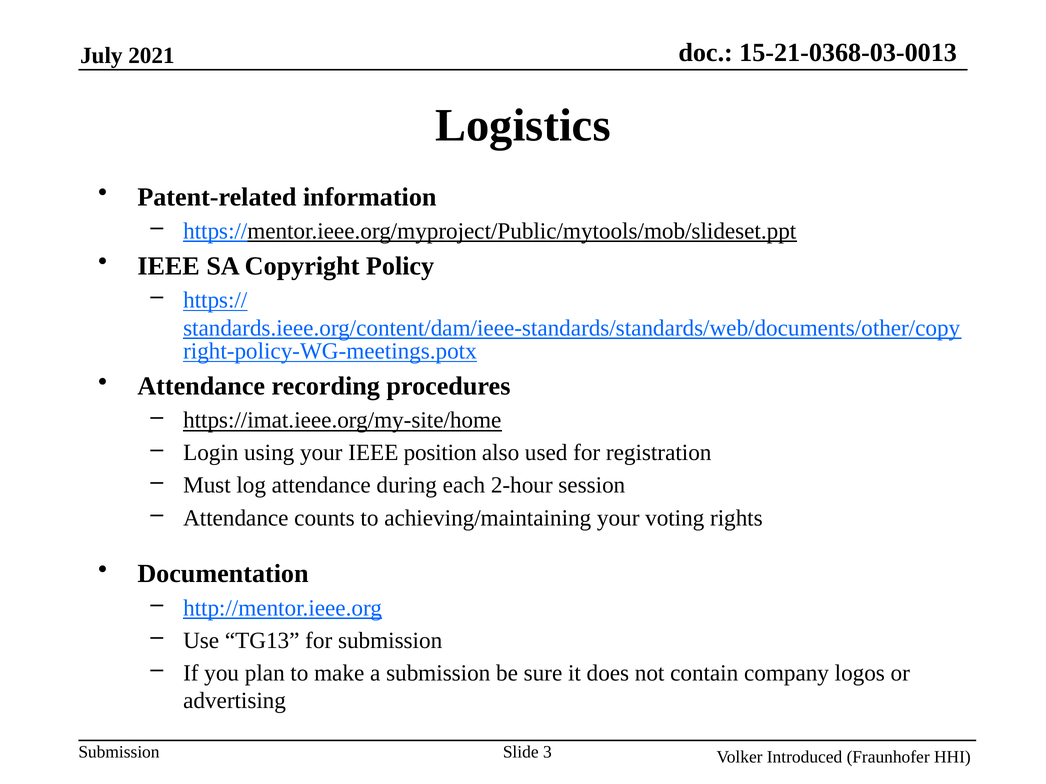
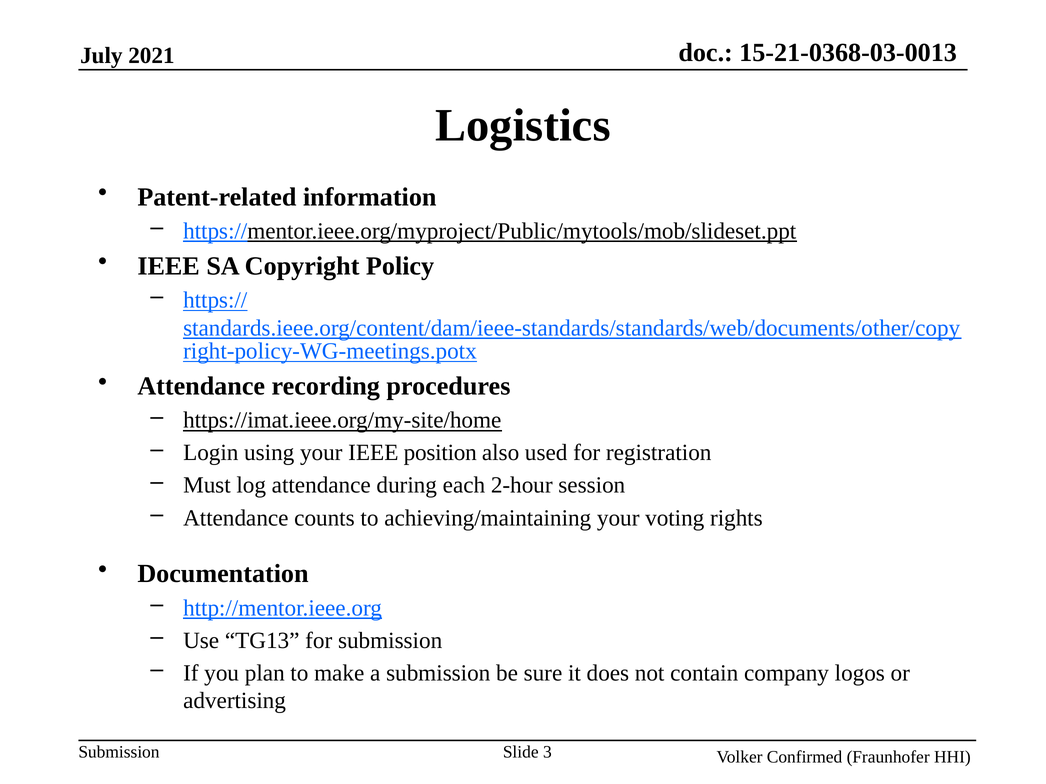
Introduced: Introduced -> Confirmed (805, 758)
